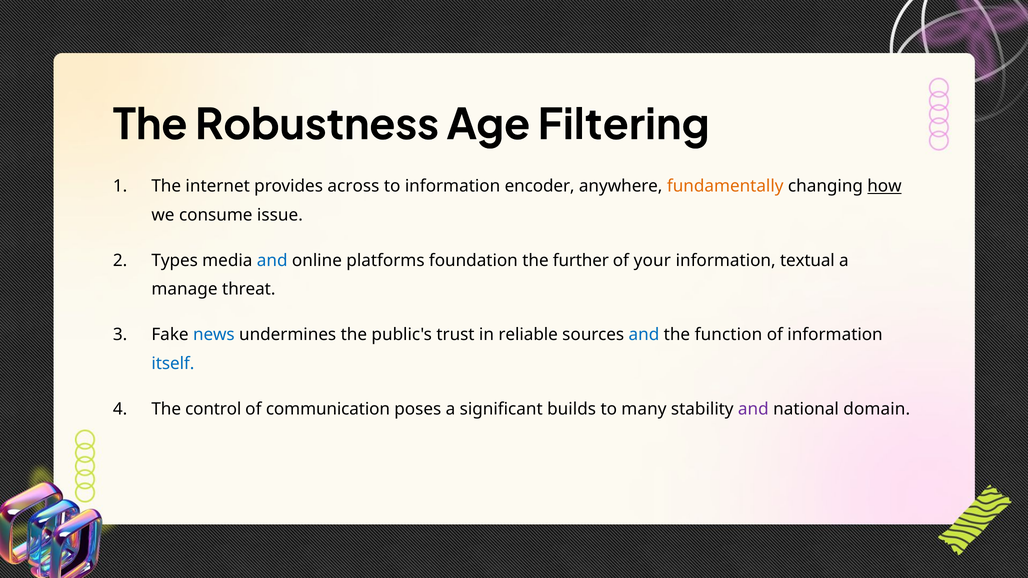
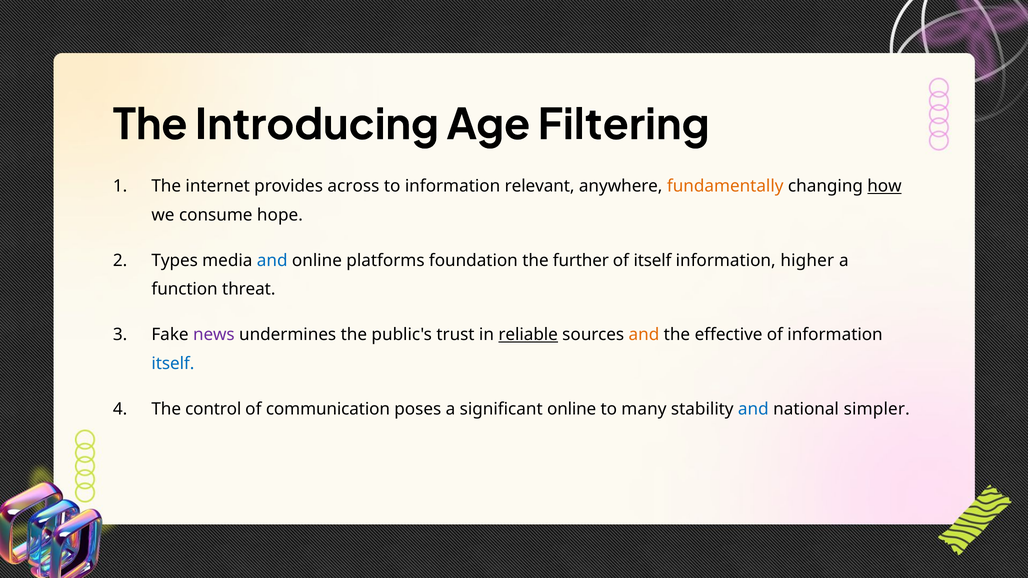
Robustness: Robustness -> Introducing (317, 125)
encoder: encoder -> relevant (540, 186)
issue: issue -> hope (280, 215)
of your: your -> itself (652, 261)
textual: textual -> higher (807, 261)
manage: manage -> function (185, 289)
news colour: blue -> purple (214, 335)
reliable underline: none -> present (528, 335)
and colour: blue -> orange (644, 335)
function: function -> effective (729, 335)
significant builds: builds -> online (572, 409)
and colour: purple -> blue (753, 409)
domain: domain -> simpler (877, 409)
